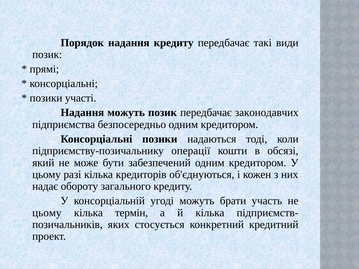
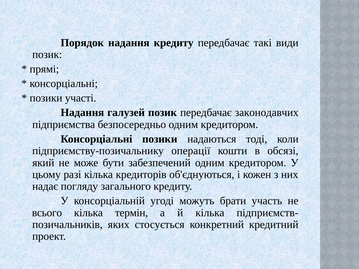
Надання можуть: можуть -> галузей (126, 113)
обороту: обороту -> погляду (79, 186)
цьому: цьому -> всього (47, 213)
